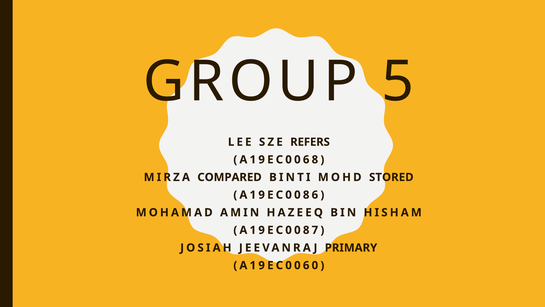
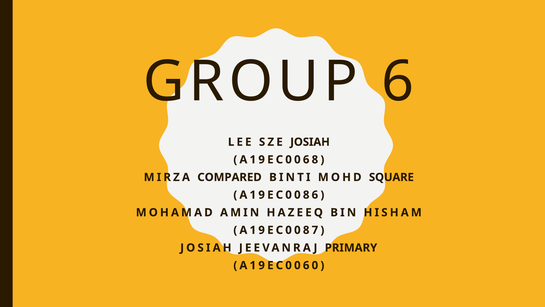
5: 5 -> 6 (398, 82)
SZE REFERS: REFERS -> JOSIAH (310, 142)
STORED: STORED -> SQUARE (391, 177)
